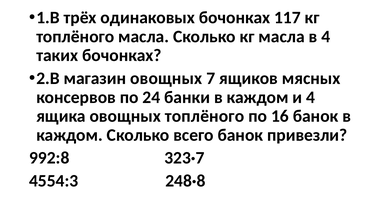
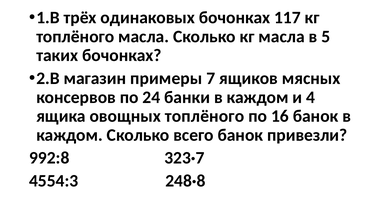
в 4: 4 -> 5 (326, 36)
магазин овощных: овощных -> примеры (166, 78)
